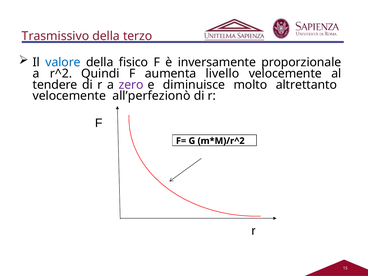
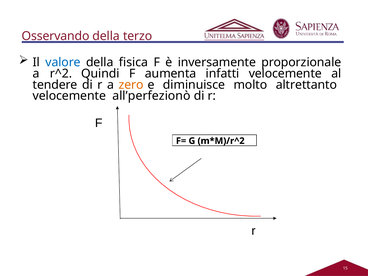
Trasmissivo: Trasmissivo -> Osservando (56, 36)
fisico: fisico -> fisica (134, 62)
livello: livello -> infatti (223, 74)
zero colour: purple -> orange (131, 85)
